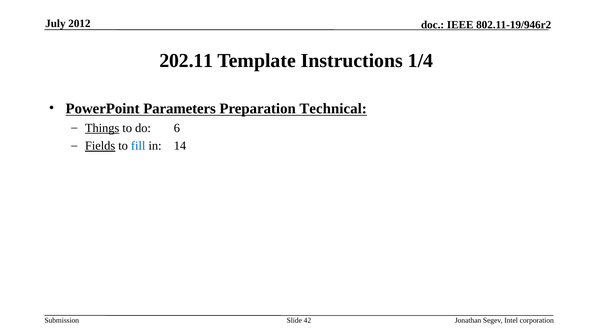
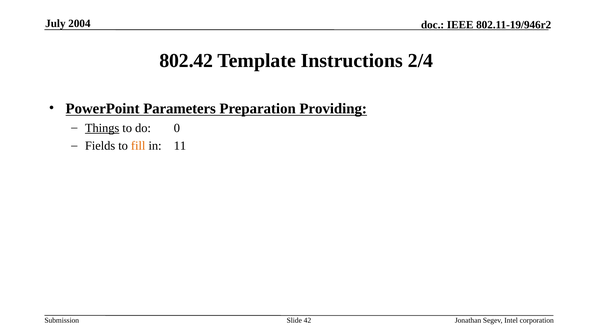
2012: 2012 -> 2004 (79, 24)
202.11: 202.11 -> 802.42 (186, 61)
1/4: 1/4 -> 2/4 (420, 61)
Technical: Technical -> Providing (333, 109)
6: 6 -> 0 (177, 128)
Fields underline: present -> none (100, 146)
fill colour: blue -> orange (138, 146)
14: 14 -> 11 (180, 146)
